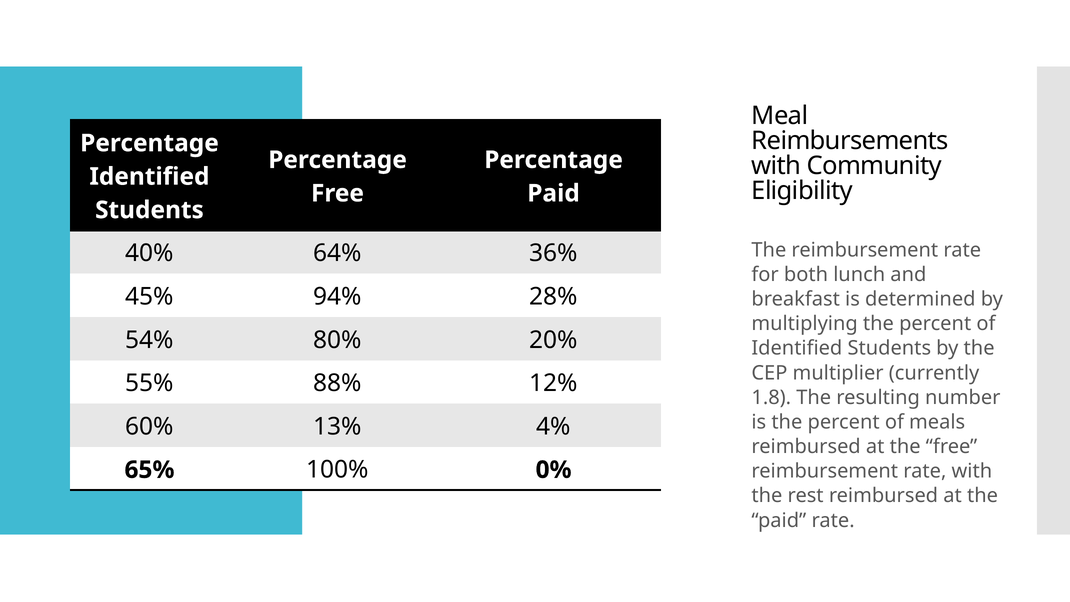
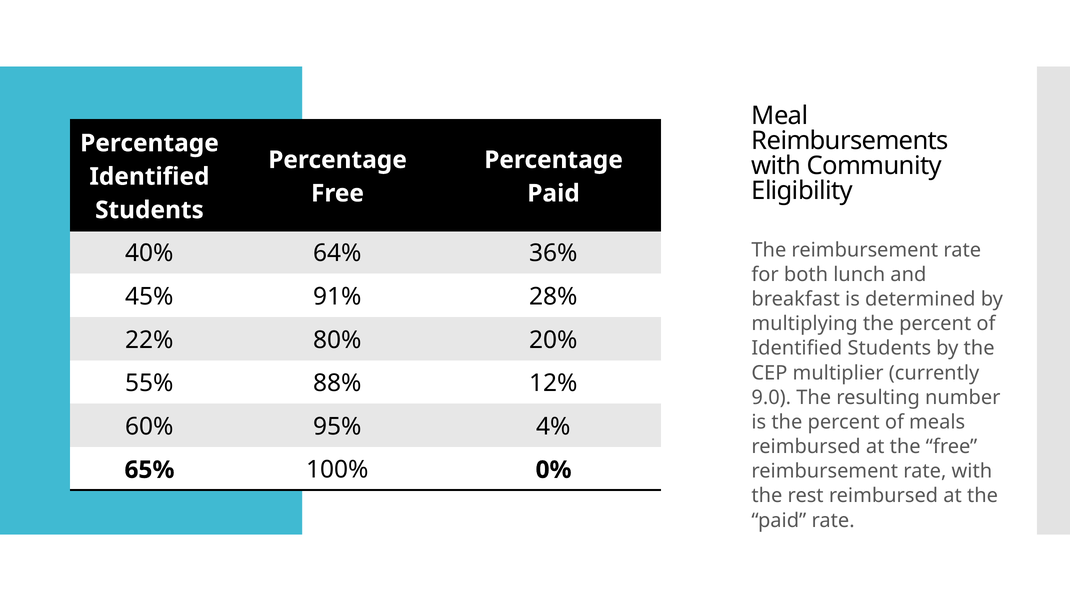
94%: 94% -> 91% (338, 297)
54%: 54% -> 22% (150, 340)
1.8: 1.8 -> 9.0 (771, 397)
13%: 13% -> 95% (338, 426)
